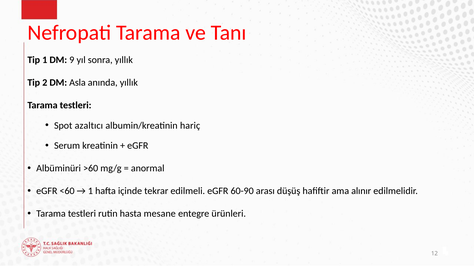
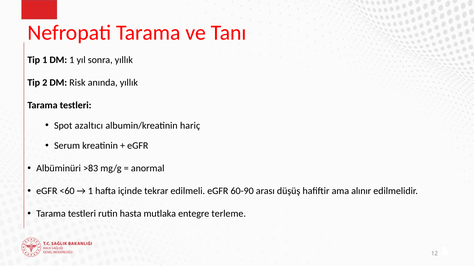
DM 9: 9 -> 1 (72, 60)
Asla: Asla -> Risk (77, 83)
>60: >60 -> >83 (91, 169)
mesane: mesane -> mutlaka (160, 214)
ürünleri: ürünleri -> terleme (229, 214)
